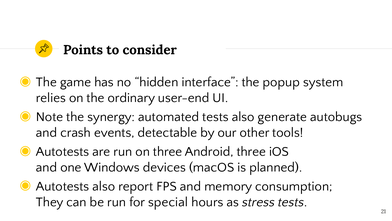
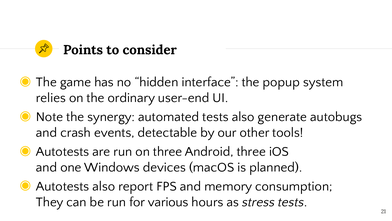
special: special -> various (168, 202)
